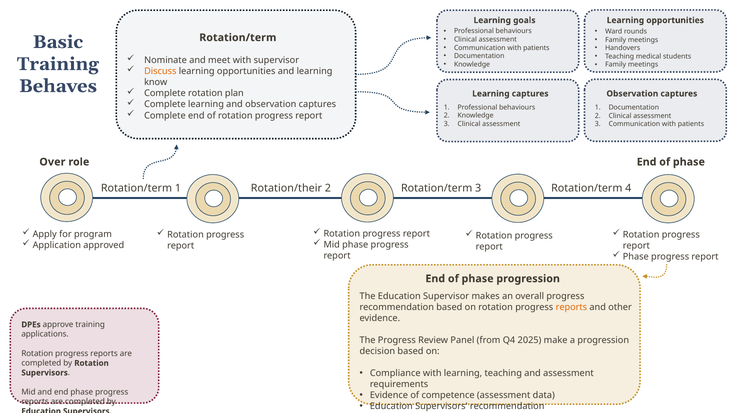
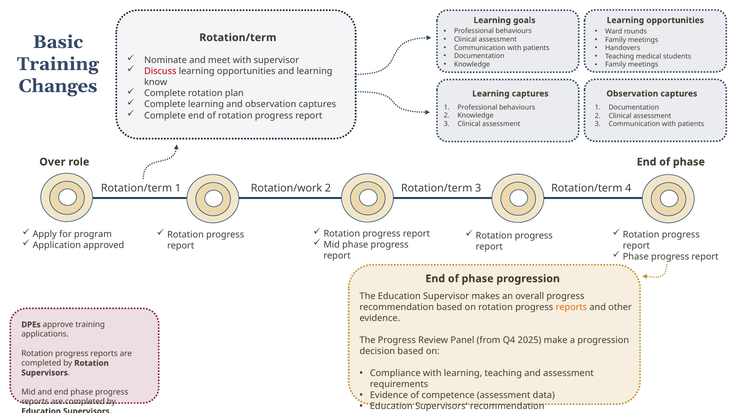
Discuss colour: orange -> red (160, 71)
Behaves: Behaves -> Changes (58, 86)
Rotation/their: Rotation/their -> Rotation/work (286, 188)
